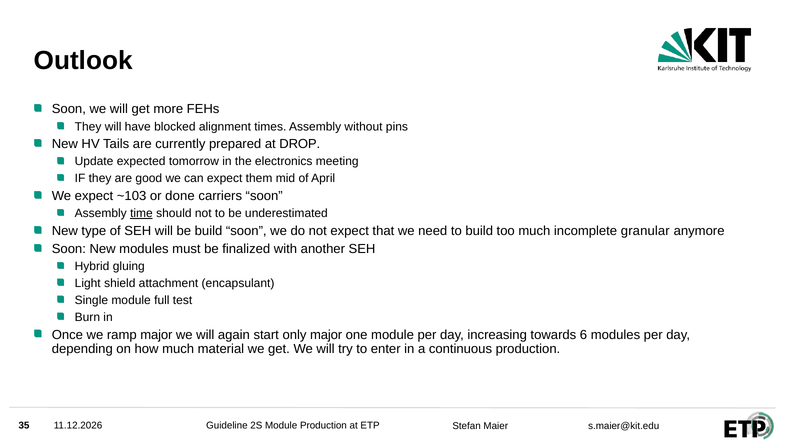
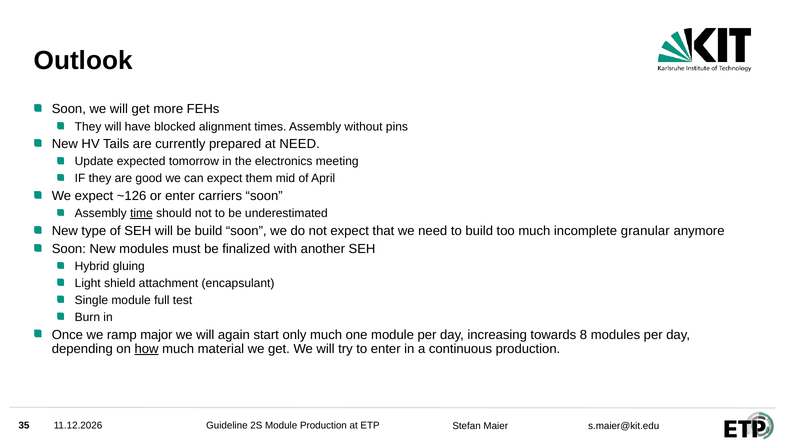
at DROP: DROP -> NEED (300, 144)
~103: ~103 -> ~126 (132, 196)
or done: done -> enter (180, 196)
only major: major -> much (326, 334)
6: 6 -> 8 (583, 334)
how underline: none -> present (147, 349)
